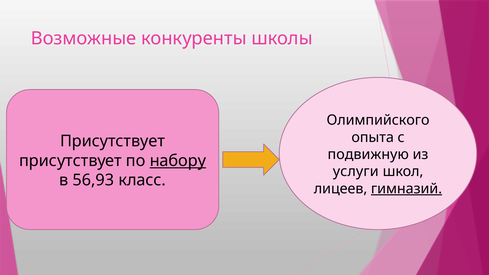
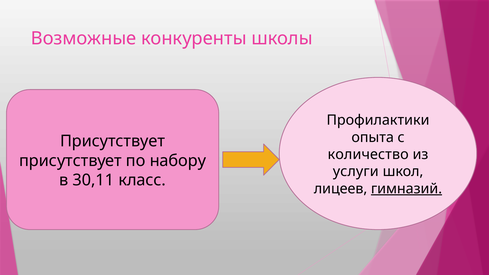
Олимпийского: Олимпийского -> Профилактики (378, 120)
подвижную: подвижную -> количество (368, 155)
набору underline: present -> none (178, 161)
56,93: 56,93 -> 30,11 (93, 180)
